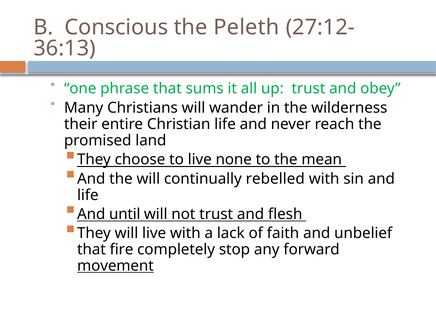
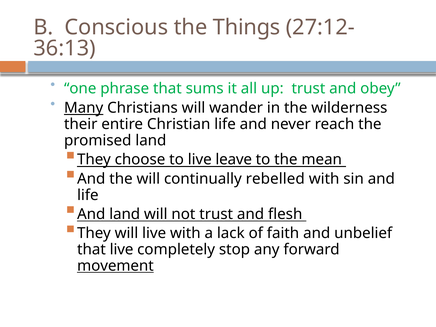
Peleth: Peleth -> Things (247, 27)
Many underline: none -> present (84, 108)
none: none -> leave (234, 160)
And until: until -> land (125, 214)
that fire: fire -> live (122, 249)
